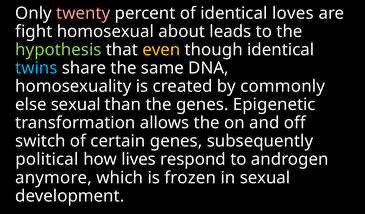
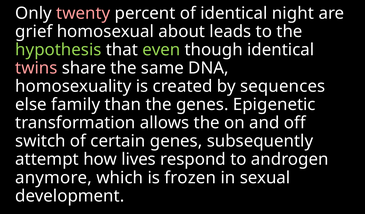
loves: loves -> night (293, 13)
fight: fight -> grief (34, 31)
even colour: yellow -> light green (161, 50)
twins colour: light blue -> pink (36, 68)
commonly: commonly -> sequences (283, 86)
else sexual: sexual -> family (76, 105)
political: political -> attempt (47, 159)
